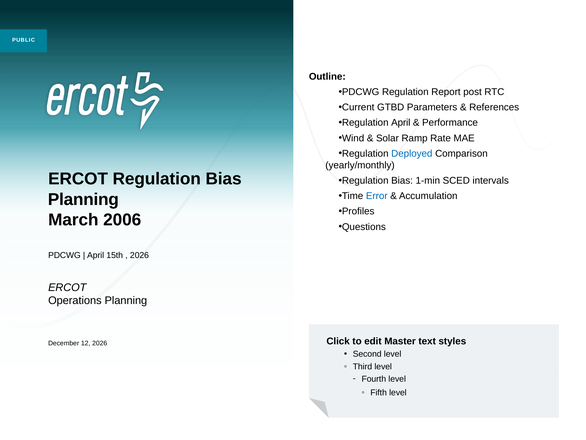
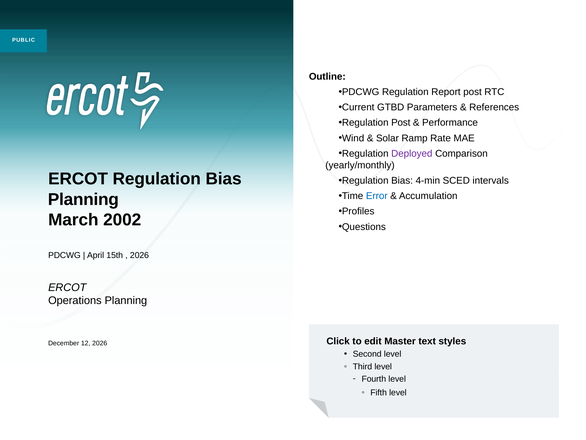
Regulation April: April -> Post (401, 123)
Deployed colour: blue -> purple (412, 153)
1-min: 1-min -> 4-min (428, 180)
2006: 2006 -> 2002 (122, 220)
